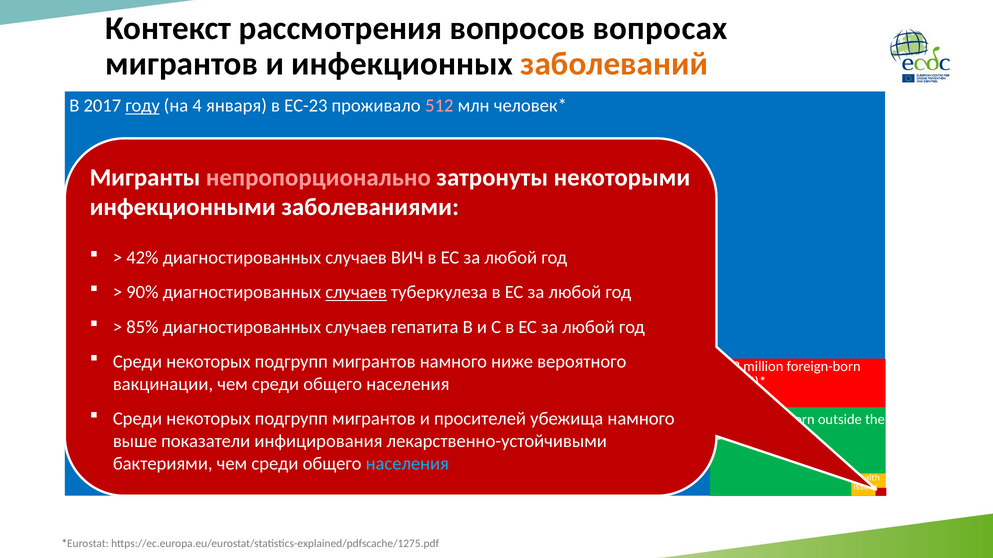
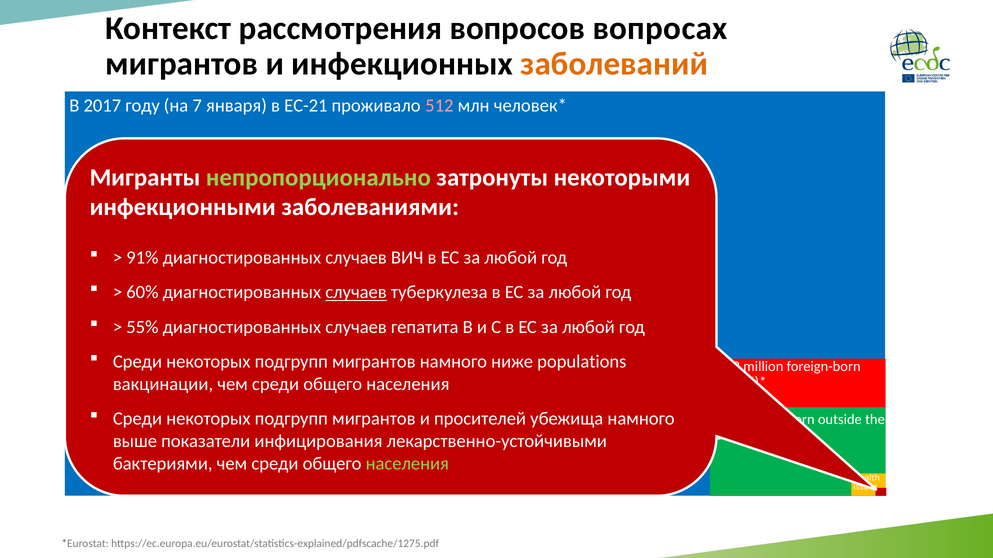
году underline: present -> none (143, 106)
4: 4 -> 7 (197, 106)
ЕС-23: ЕС-23 -> ЕС-21 (306, 106)
непропорционально colour: pink -> light green (318, 178)
42%: 42% -> 91% (142, 258)
90%: 90% -> 60% (142, 293)
85%: 85% -> 55% (142, 327)
вероятного: вероятного -> populations (582, 362)
населения colour: light blue -> light green (407, 464)
